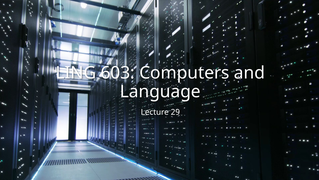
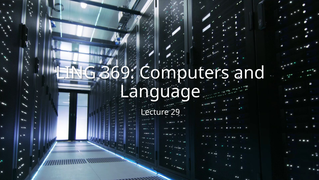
603: 603 -> 369 (118, 73)
